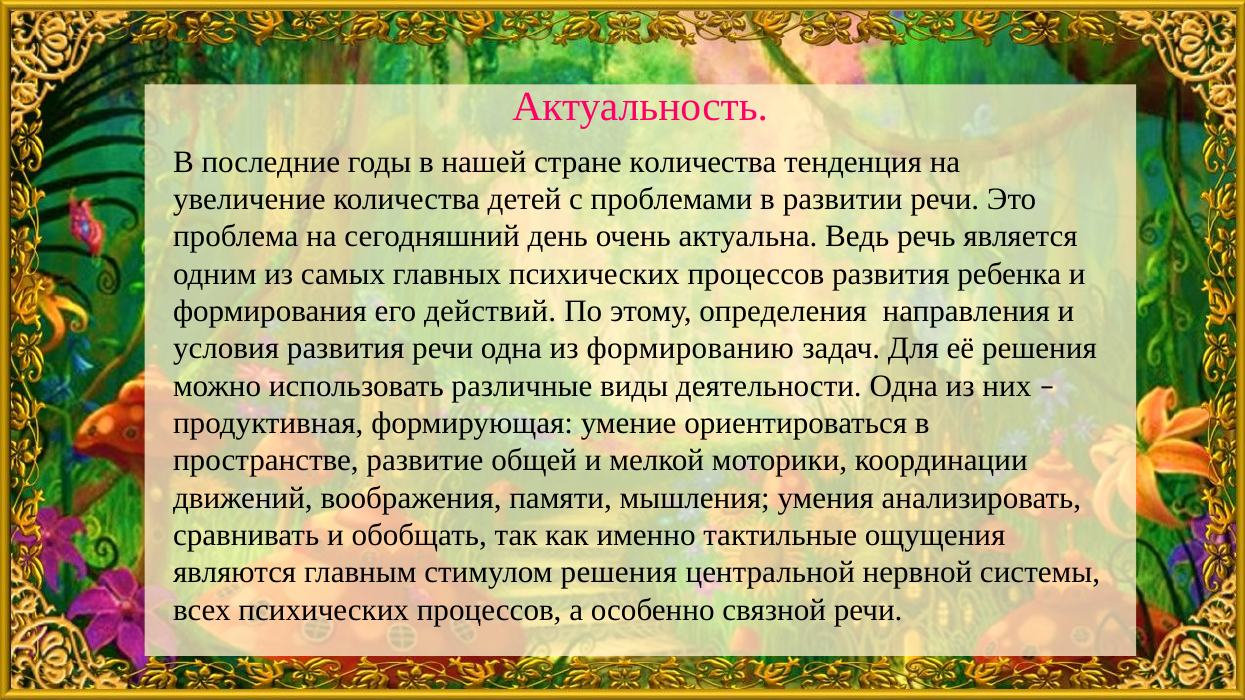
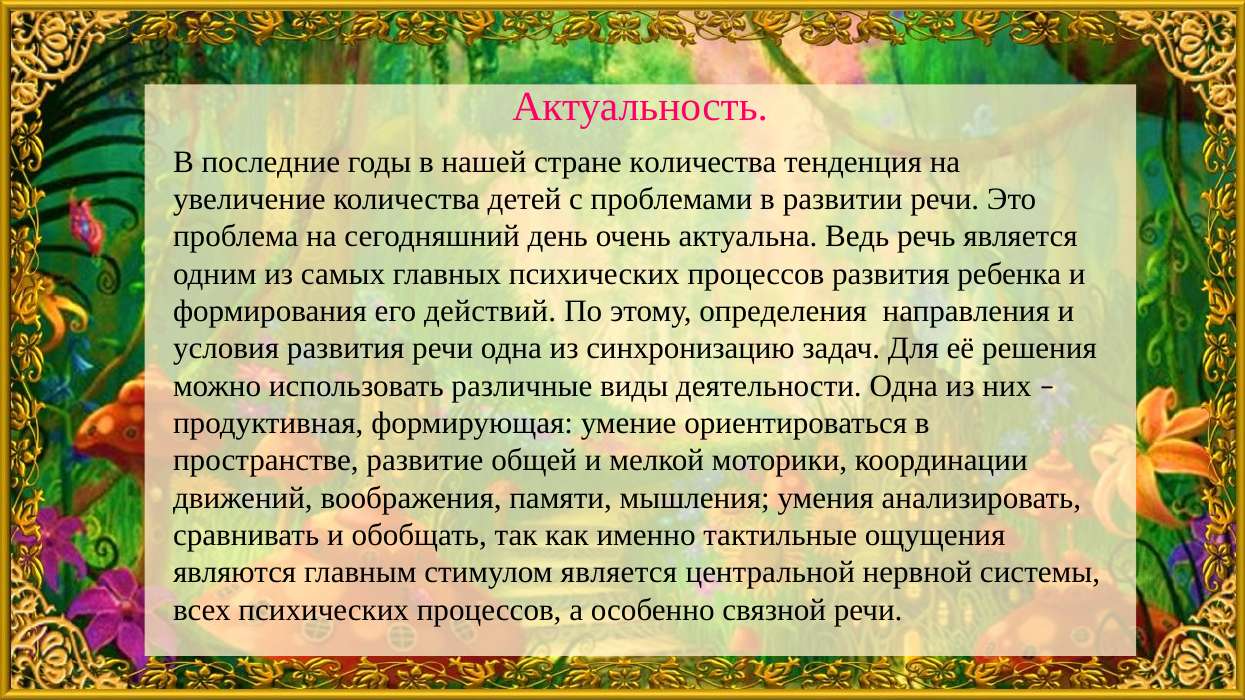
формированию: формированию -> синхронизацию (690, 349)
стимулом решения: решения -> является (619, 573)
